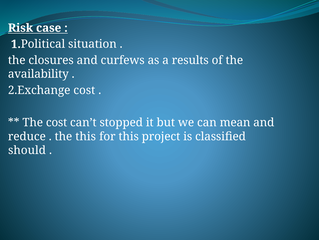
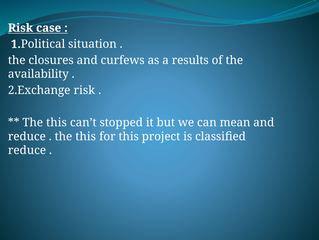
2.Exchange cost: cost -> risk (84, 90)
cost: cost -> this (56, 122)
should: should -> reduce (27, 150)
